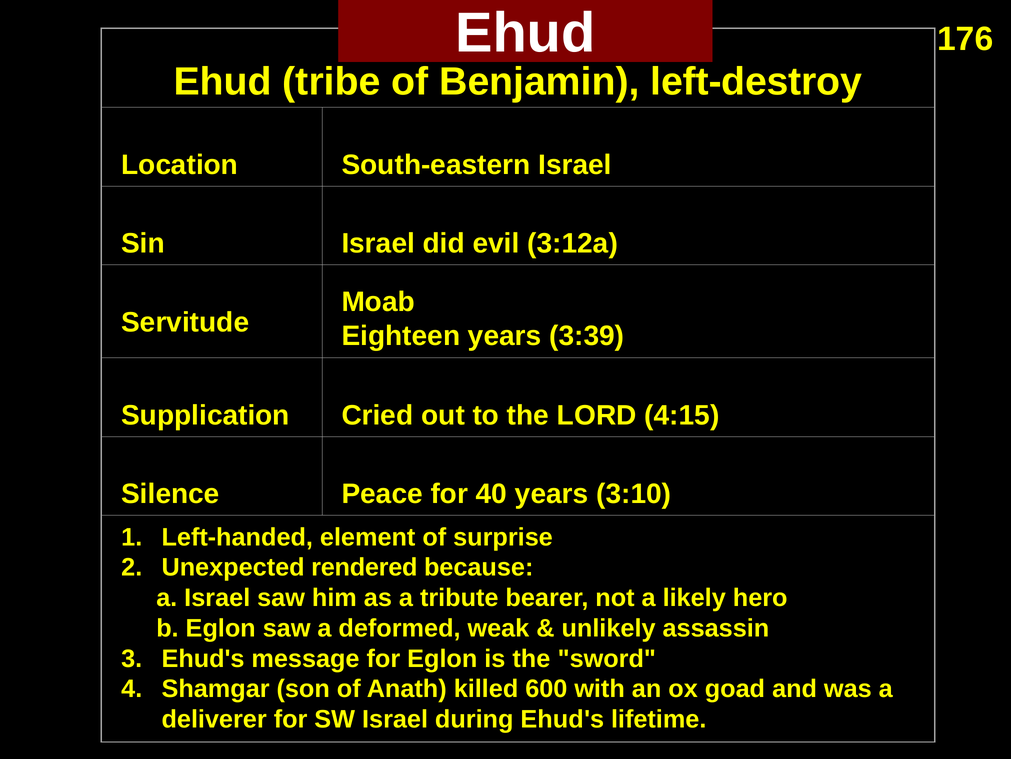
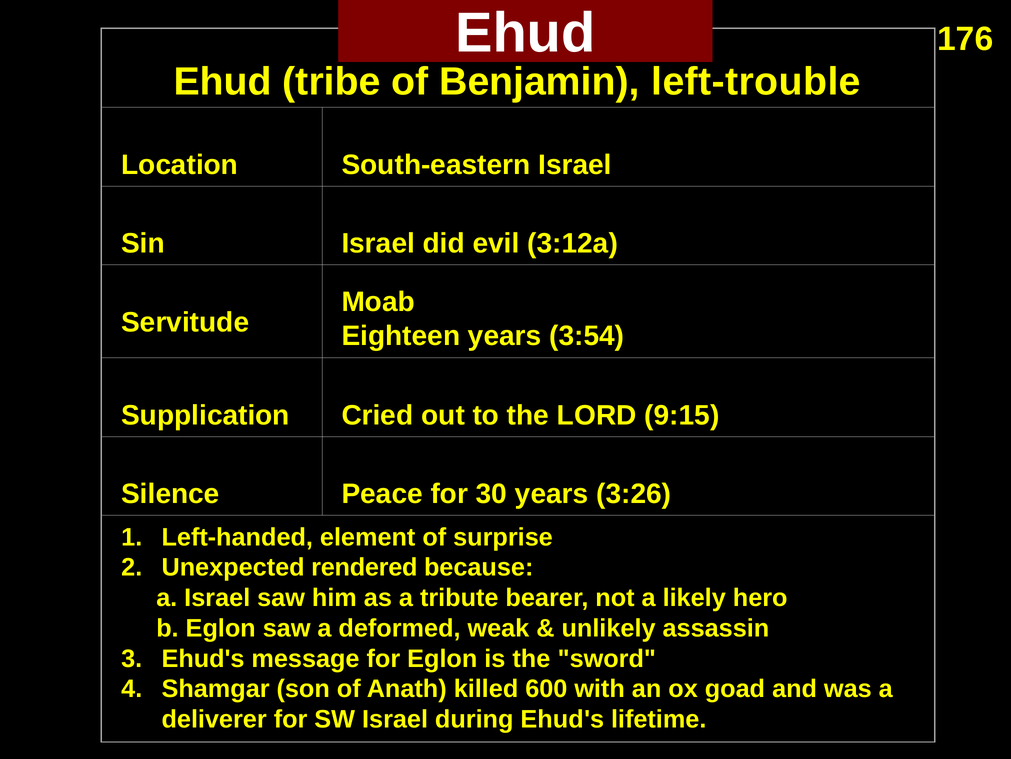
left-destroy: left-destroy -> left-trouble (756, 82)
3:39: 3:39 -> 3:54 (587, 336)
4:15: 4:15 -> 9:15 (682, 415)
40: 40 -> 30 (491, 494)
3:10: 3:10 -> 3:26 (634, 494)
